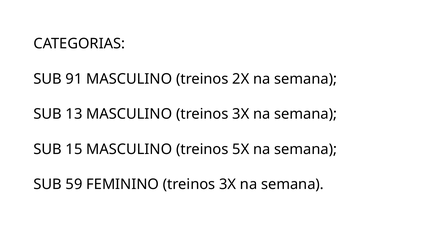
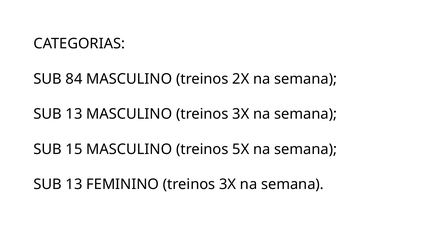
91: 91 -> 84 (74, 79)
59: 59 -> 13 (74, 185)
